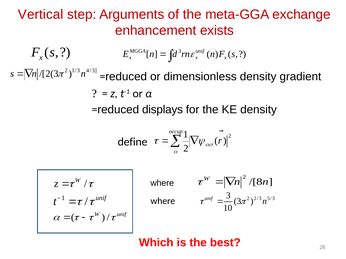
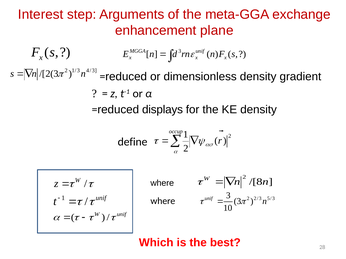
Vertical: Vertical -> Interest (41, 14)
exists: exists -> plane (217, 31)
